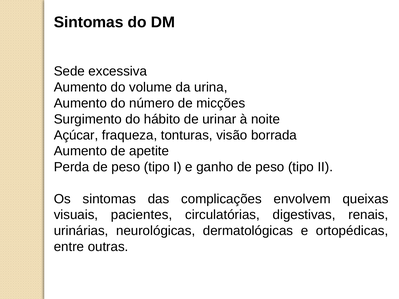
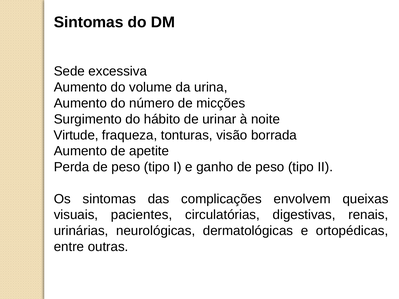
Açúcar: Açúcar -> Virtude (76, 135)
